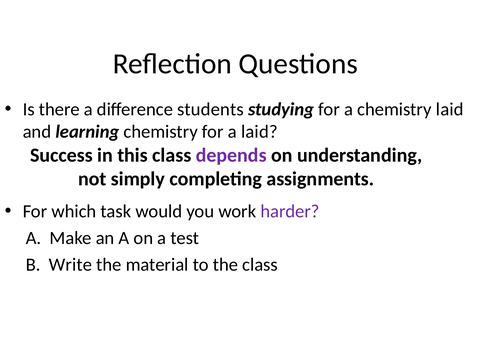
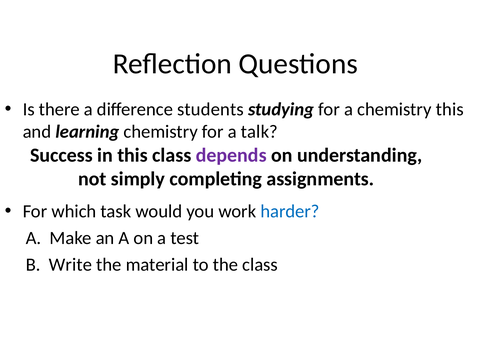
chemistry laid: laid -> this (450, 109)
a laid: laid -> talk (259, 132)
harder colour: purple -> blue (290, 212)
